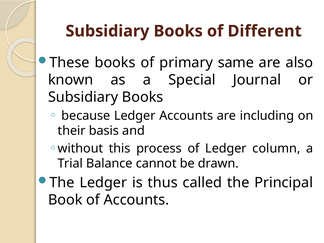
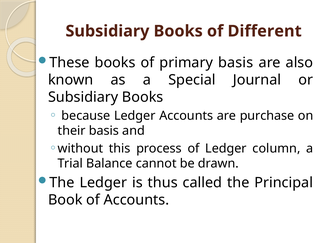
primary same: same -> basis (236, 63)
including: including -> purchase (267, 116)
